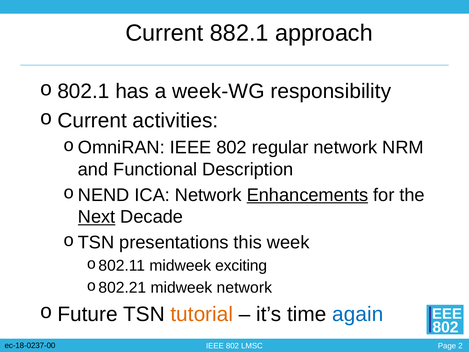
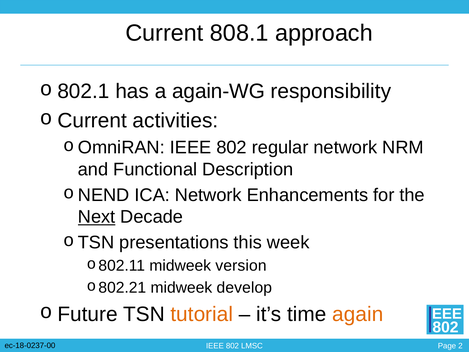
882.1: 882.1 -> 808.1 (239, 33)
week-WG: week-WG -> again-WG (218, 91)
Enhancements underline: present -> none (307, 195)
exciting: exciting -> version (241, 266)
midweek network: network -> develop (244, 287)
again colour: blue -> orange (358, 314)
